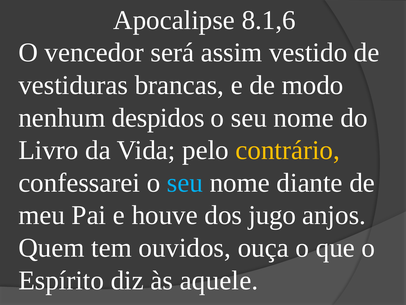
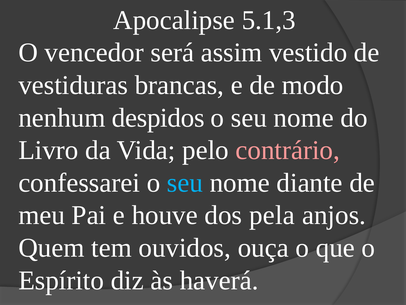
8.1,6: 8.1,6 -> 5.1,3 (269, 20)
contrário colour: yellow -> pink (288, 150)
jugo: jugo -> pela (272, 215)
aquele: aquele -> haverá (219, 280)
